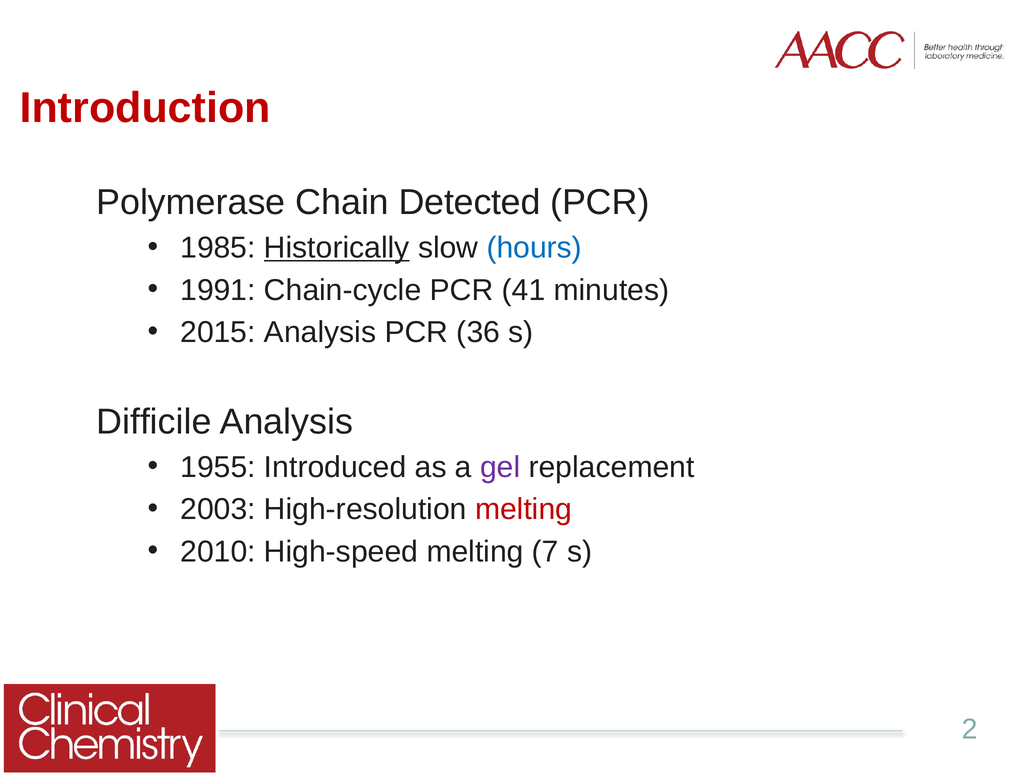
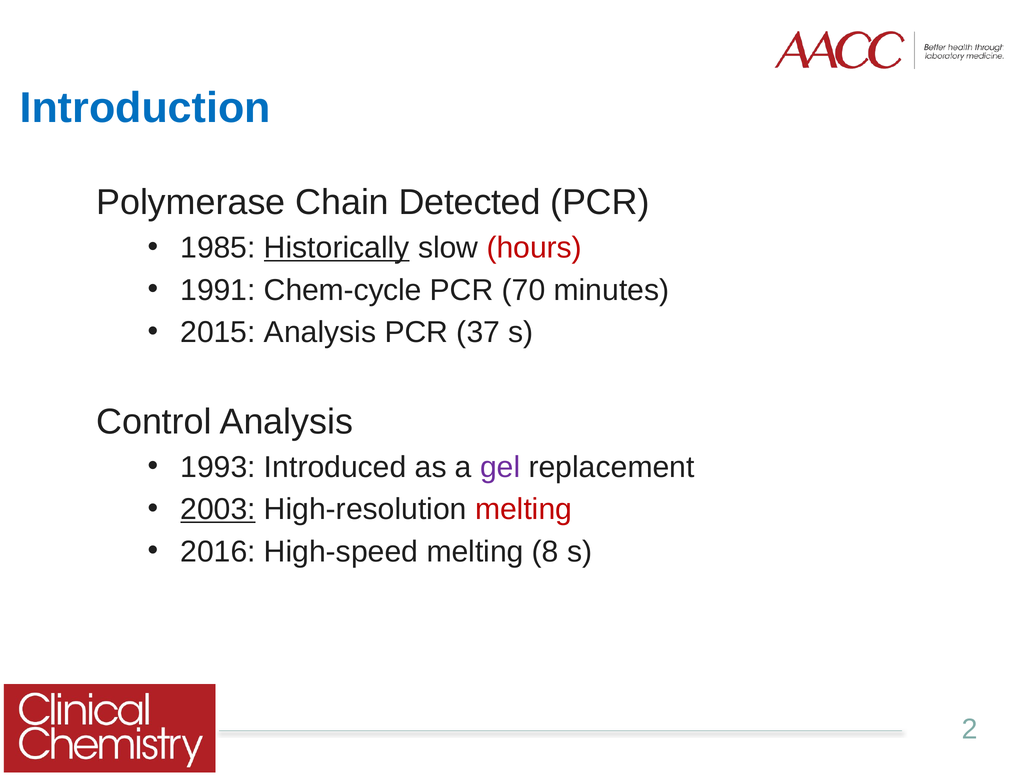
Introduction colour: red -> blue (145, 108)
hours colour: blue -> red (534, 248)
Chain-cycle: Chain-cycle -> Chem-cycle (343, 290)
41: 41 -> 70 (524, 290)
36: 36 -> 37 (478, 332)
Difficile: Difficile -> Control (154, 422)
1955: 1955 -> 1993 (218, 467)
2003 underline: none -> present (218, 509)
2010: 2010 -> 2016 (218, 551)
7: 7 -> 8 (545, 551)
